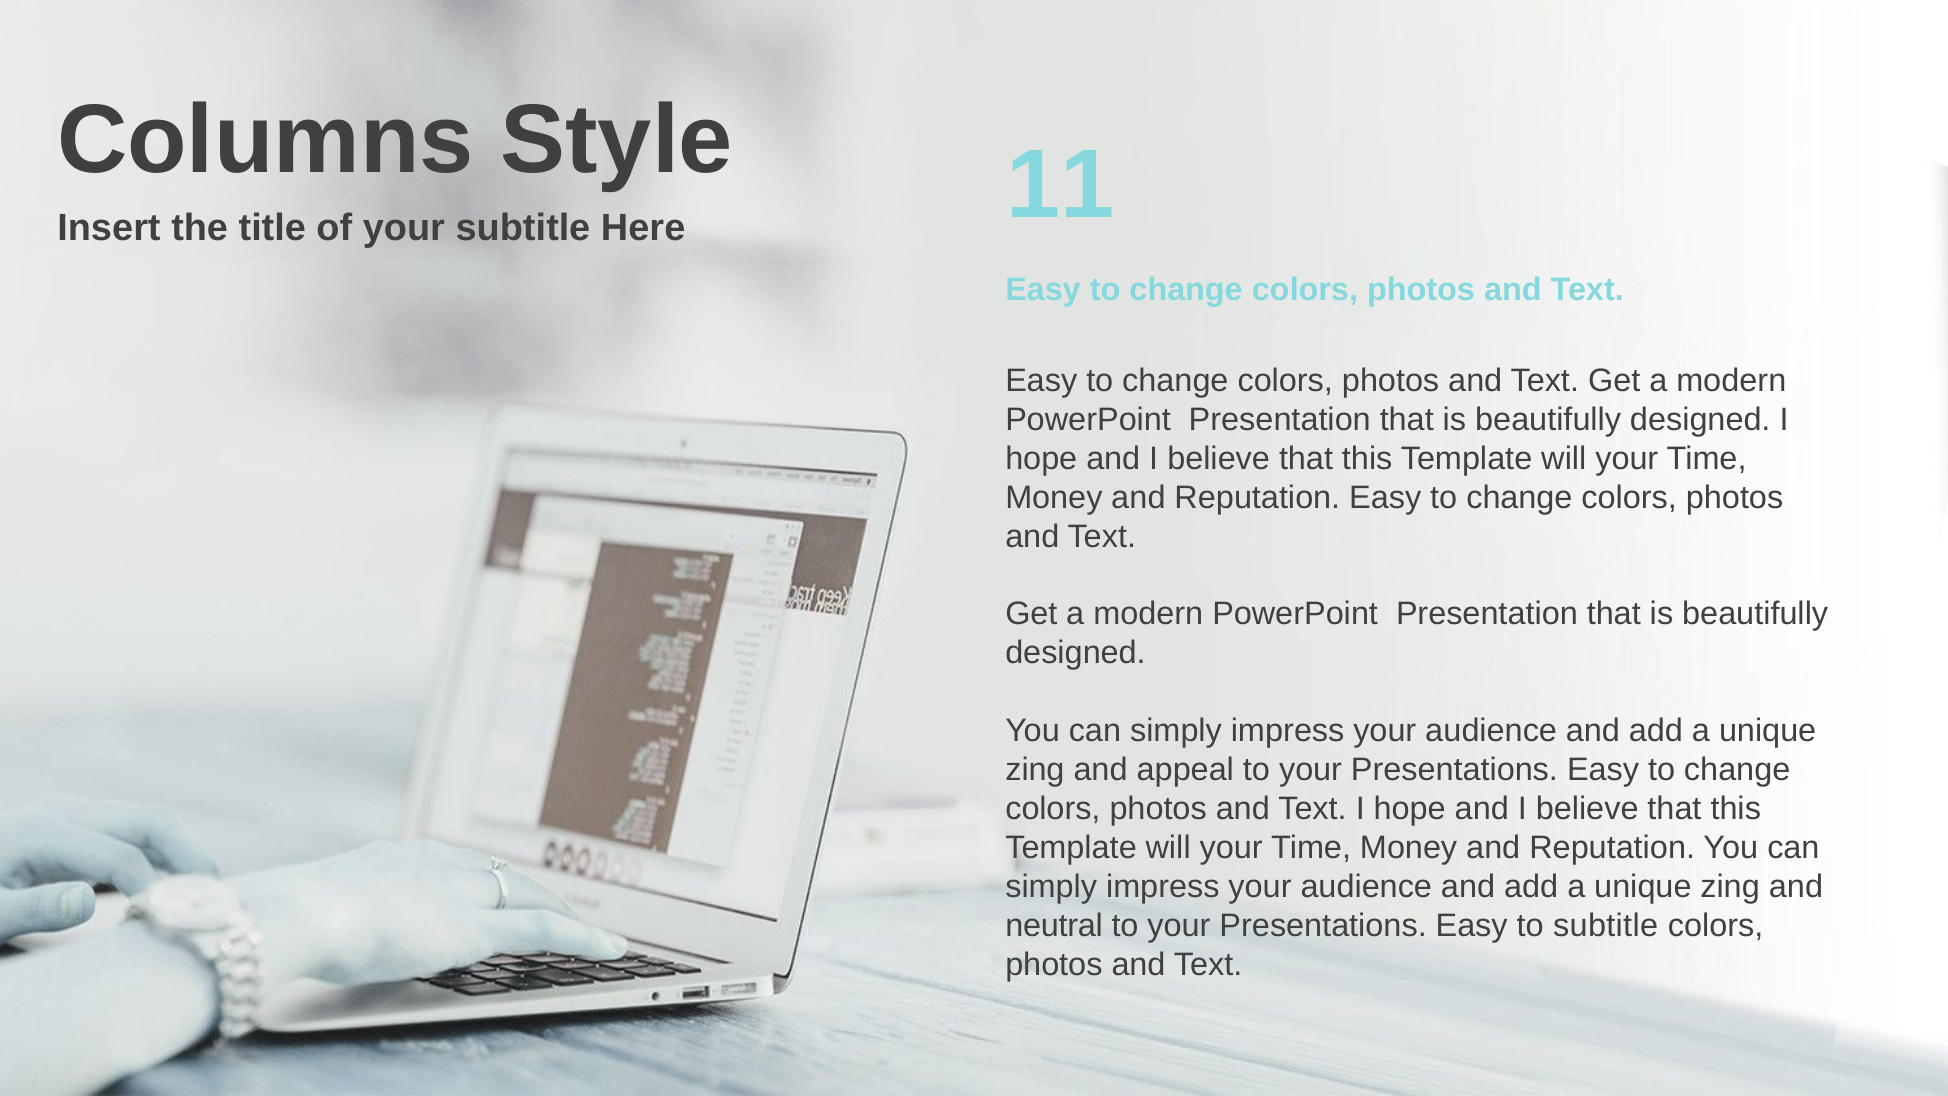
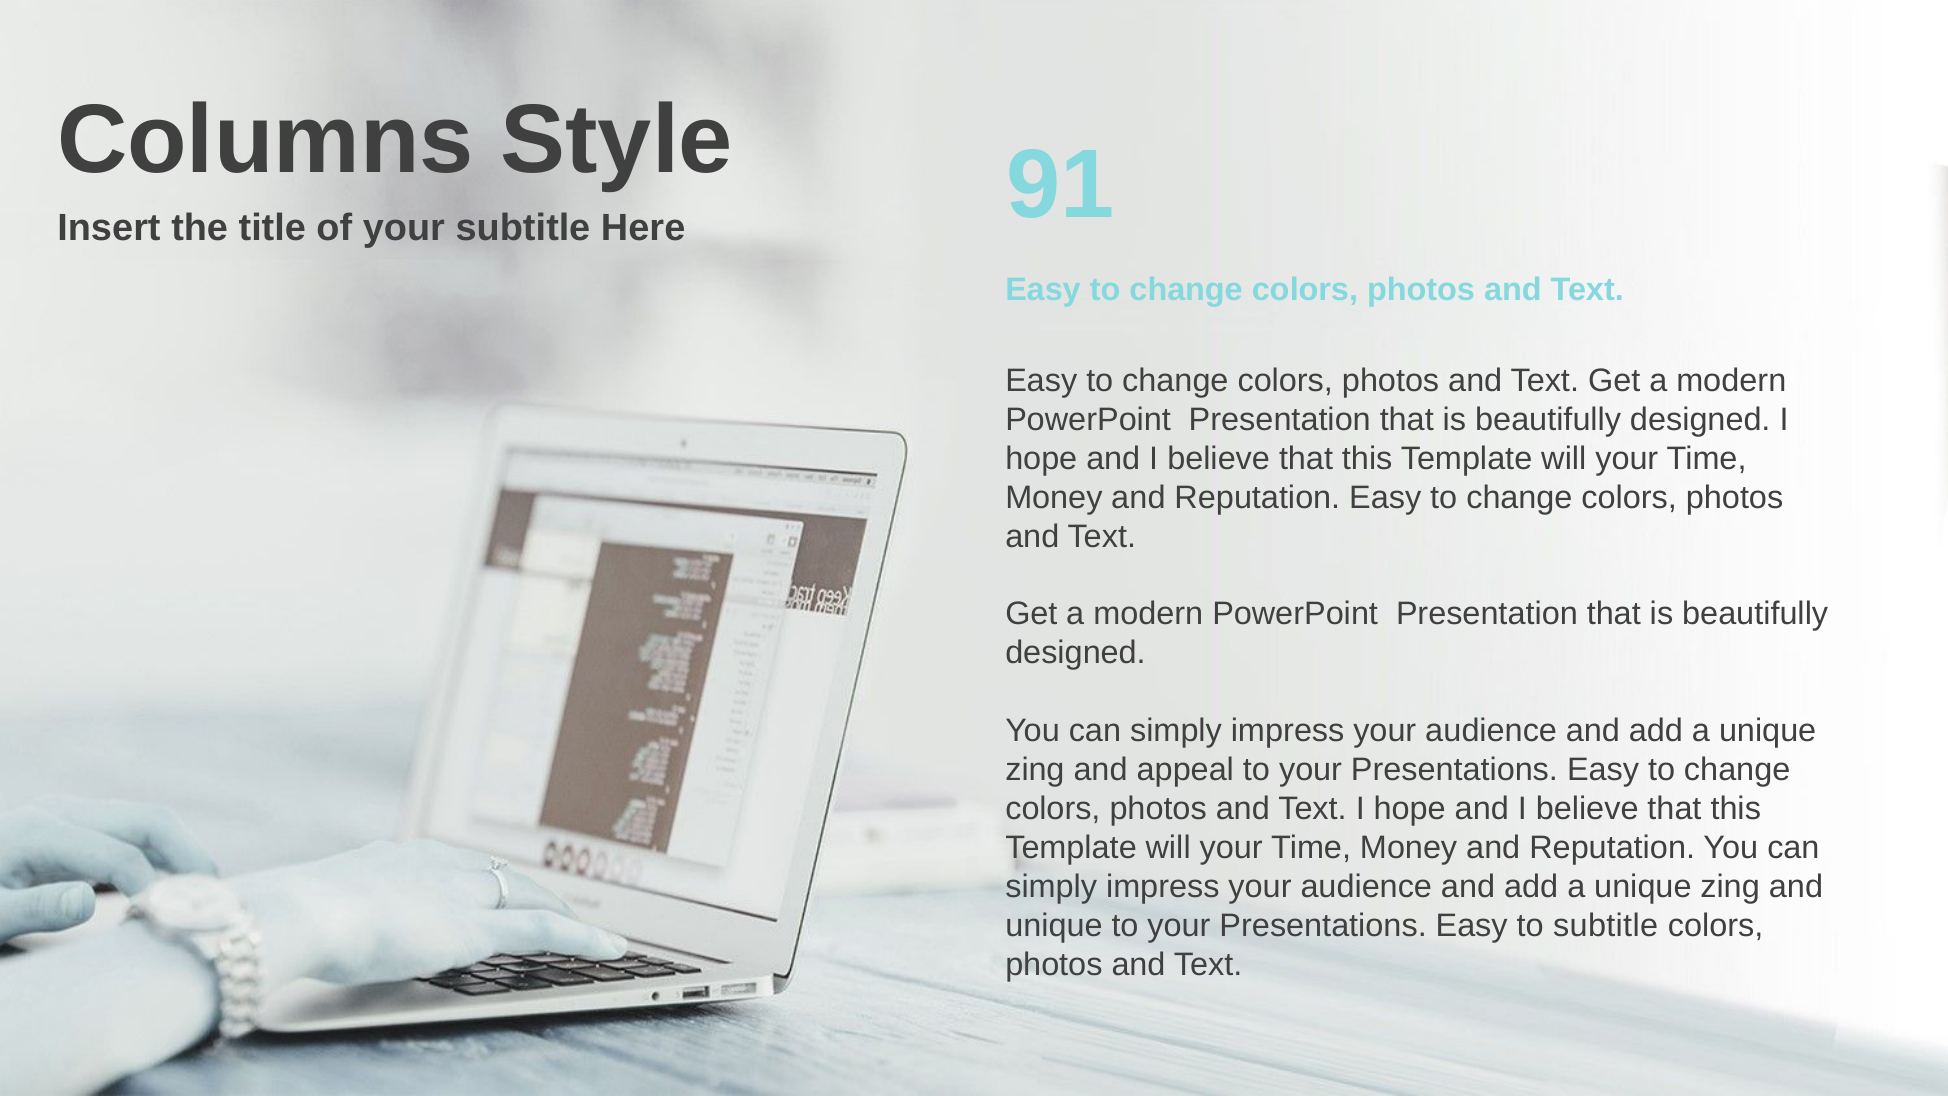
11: 11 -> 91 (1060, 185)
neutral: neutral -> unique (1054, 926)
